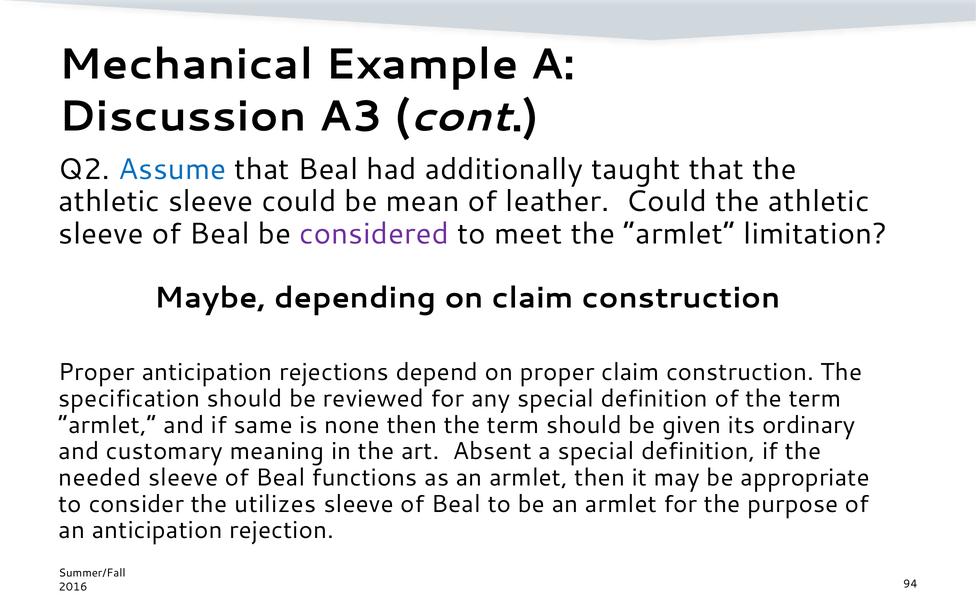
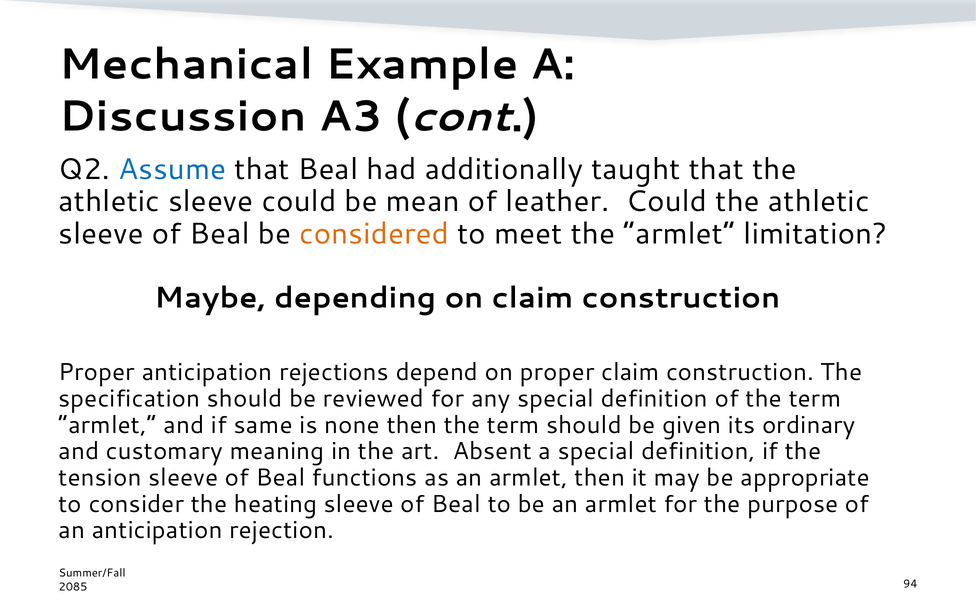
considered colour: purple -> orange (374, 234)
needed: needed -> tension (100, 478)
utilizes: utilizes -> heating (276, 504)
2016: 2016 -> 2085 (73, 587)
